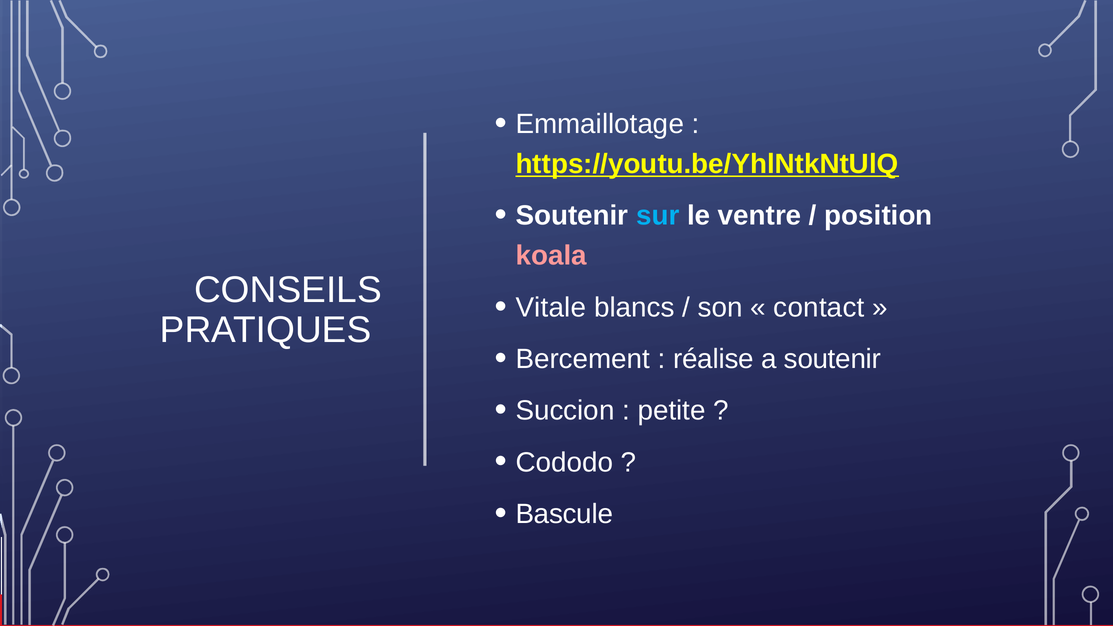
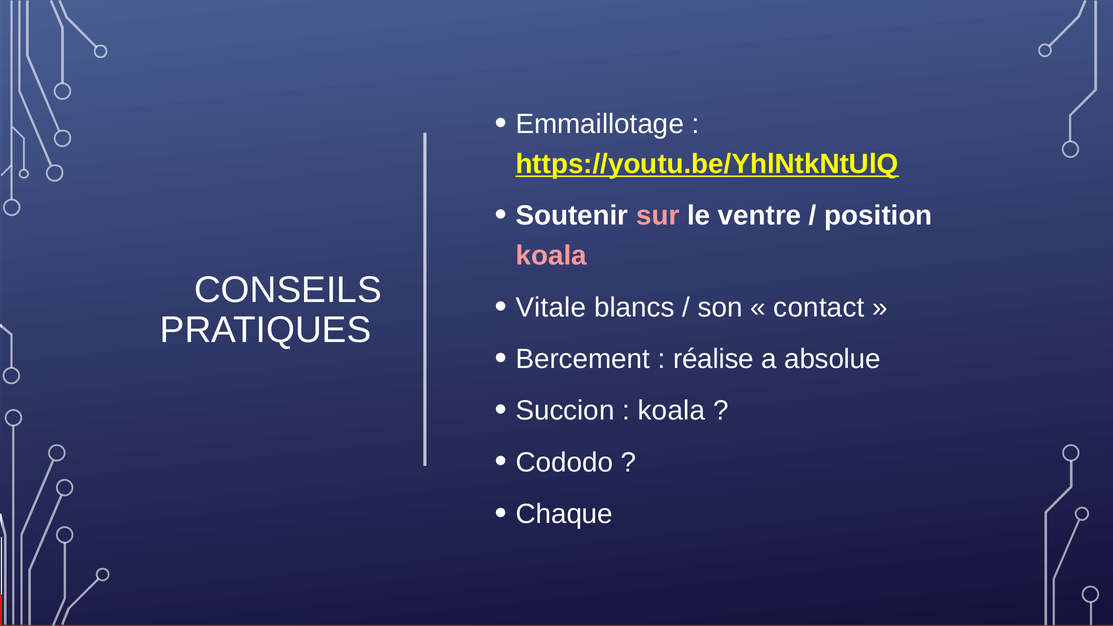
sur colour: light blue -> pink (658, 216)
a soutenir: soutenir -> absolue (832, 359)
petite: petite -> koala (671, 411)
Bascule: Bascule -> Chaque (564, 514)
